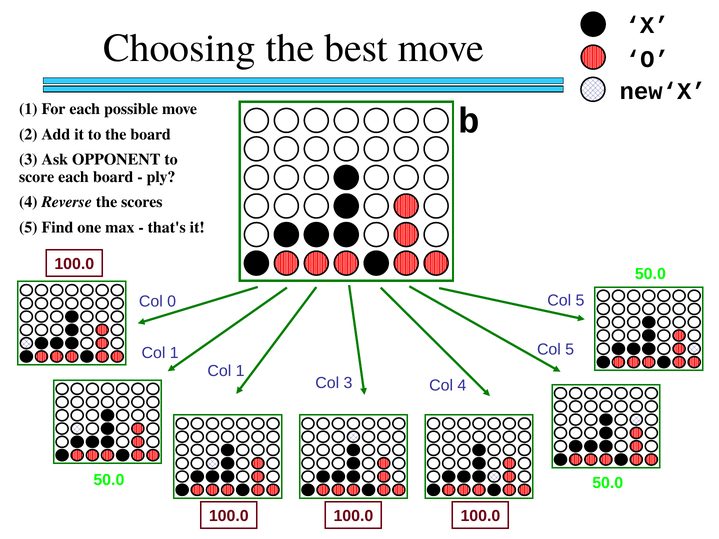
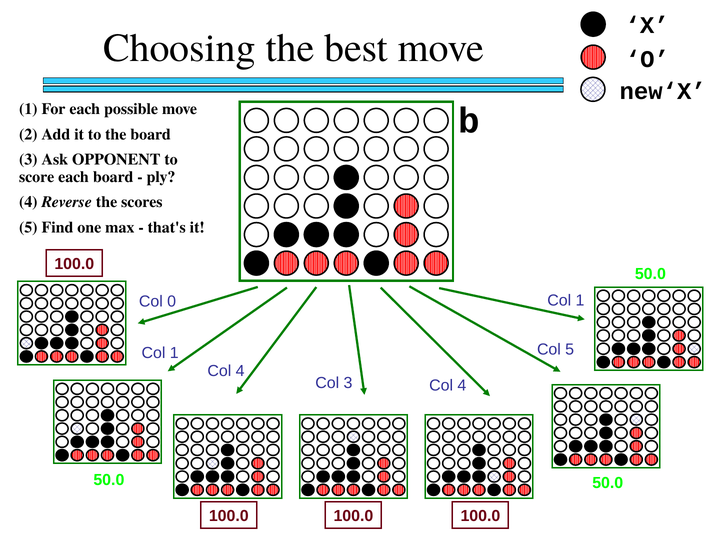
5: 5 -> 1 (580, 301)
1: 1 -> 4 (240, 371)
